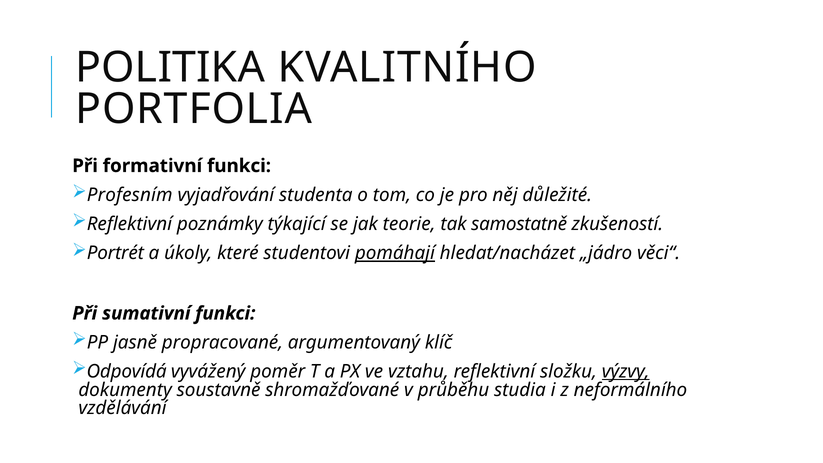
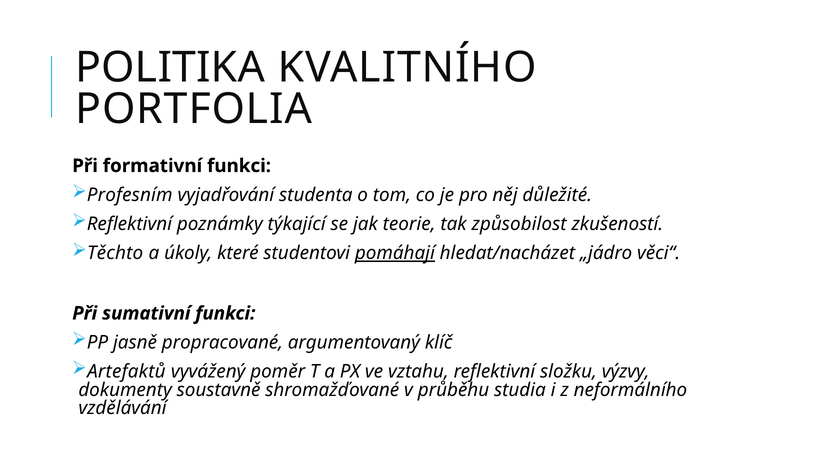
samostatně: samostatně -> způsobilost (519, 224)
Portrét: Portrét -> Těchto (115, 253)
Odpovídá: Odpovídá -> Artefaktů (126, 371)
výzvy underline: present -> none (626, 371)
